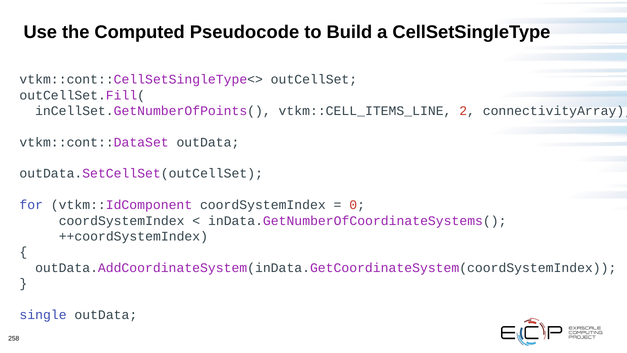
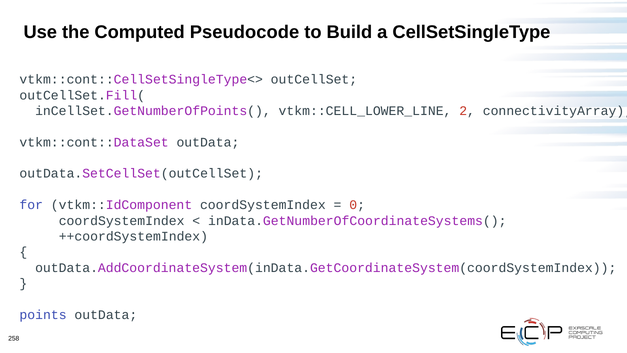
vtkm::CELL_ITEMS_LINE: vtkm::CELL_ITEMS_LINE -> vtkm::CELL_LOWER_LINE (365, 111)
single: single -> points (43, 315)
